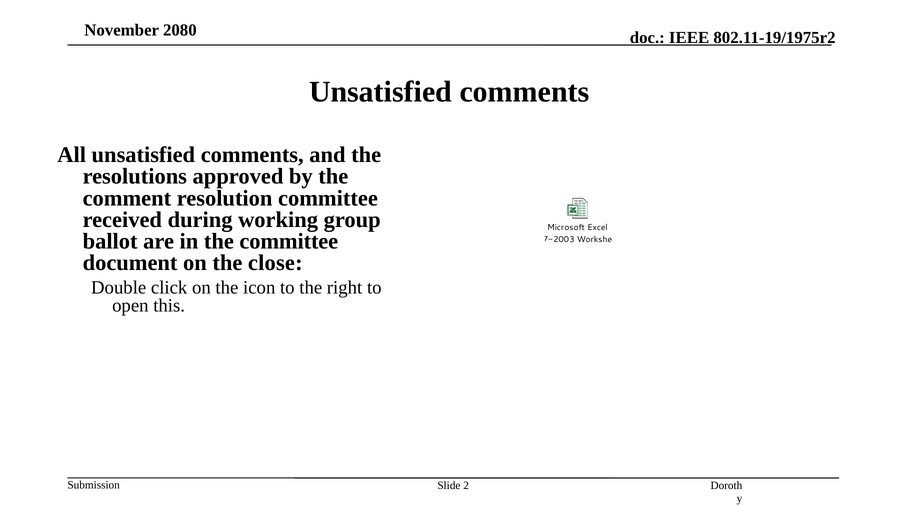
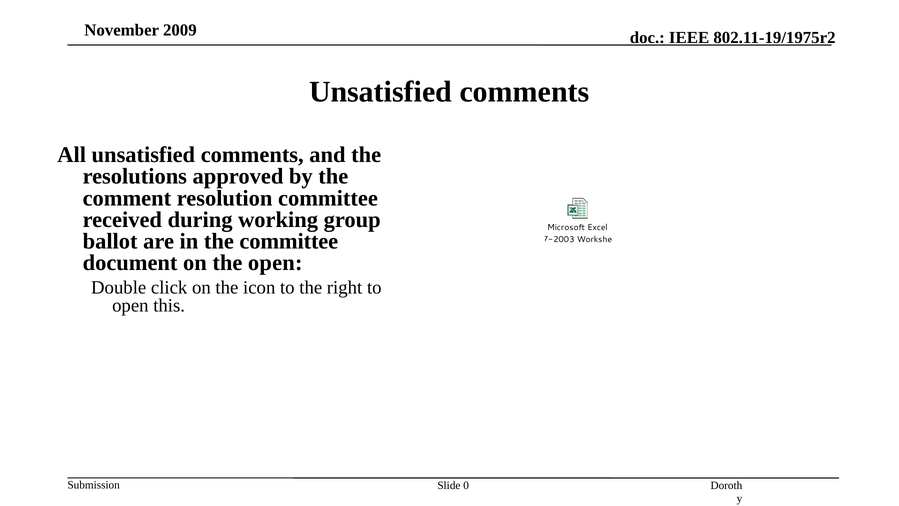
2080: 2080 -> 2009 (180, 30)
the close: close -> open (275, 263)
2: 2 -> 0 (466, 485)
